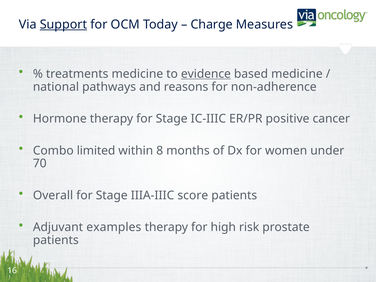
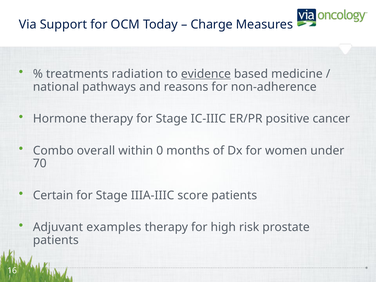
Support underline: present -> none (63, 24)
treatments medicine: medicine -> radiation (137, 74)
limited: limited -> overall (96, 151)
8: 8 -> 0 (160, 151)
Overall: Overall -> Certain (53, 195)
